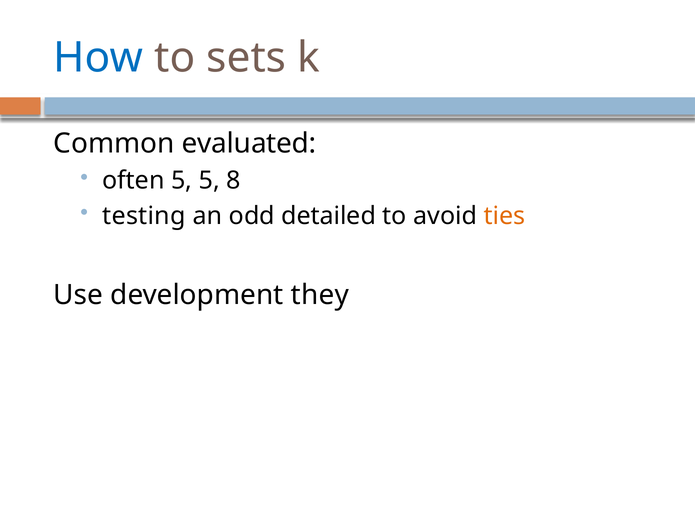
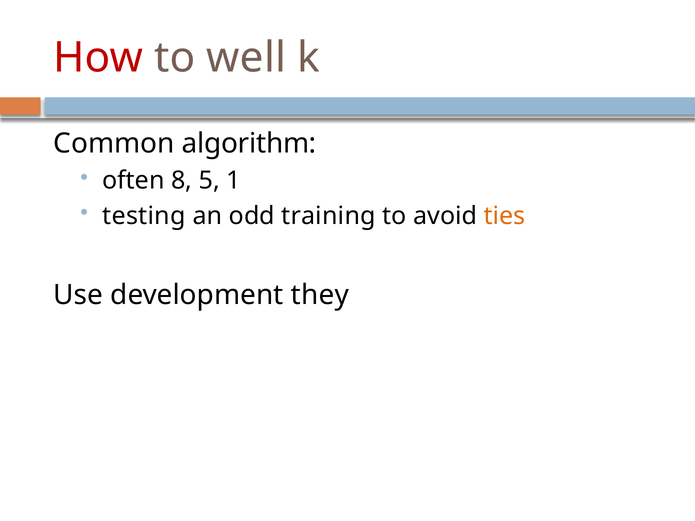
How colour: blue -> red (98, 58)
sets: sets -> well (246, 58)
evaluated: evaluated -> algorithm (249, 144)
often 5: 5 -> 8 (182, 181)
8: 8 -> 1 (234, 181)
detailed: detailed -> training (329, 216)
